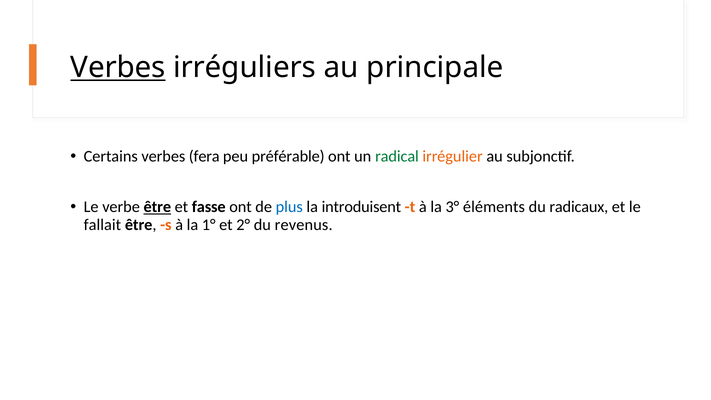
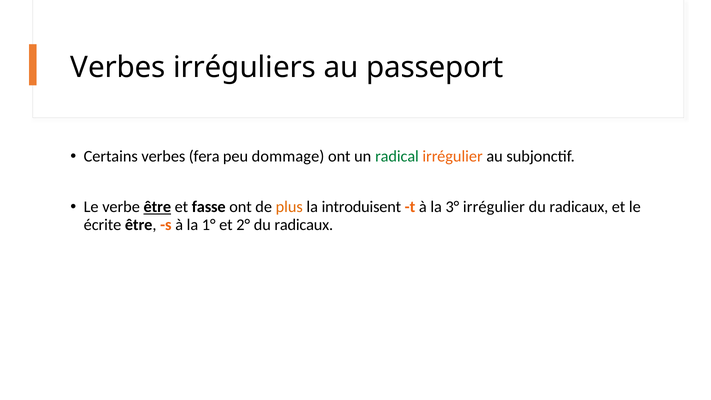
Verbes underline: present -> none (118, 68)
principale: principale -> passeport (435, 68)
préférable: préférable -> dommage (288, 156)
plus colour: blue -> orange (289, 207)
3° éléments: éléments -> irrégulier (494, 207)
fallait: fallait -> écrite (103, 225)
2° du revenus: revenus -> radicaux (304, 225)
